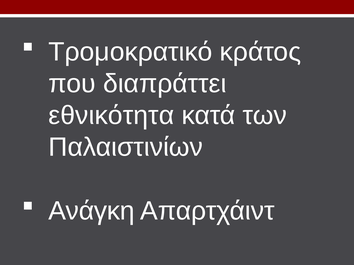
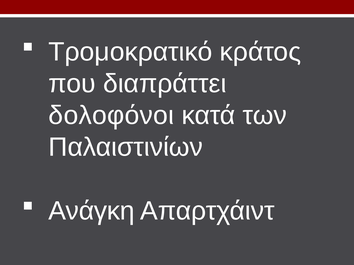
εθνικότητα: εθνικότητα -> δολοφόνοι (111, 116)
